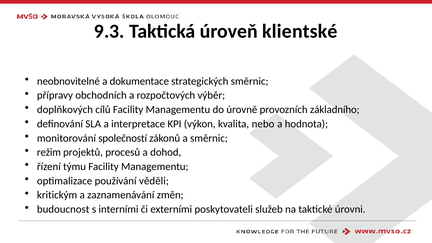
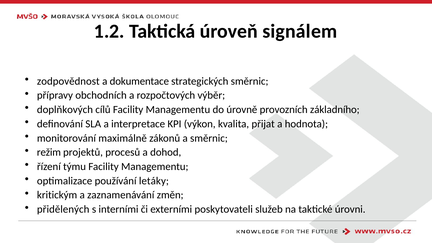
9.3: 9.3 -> 1.2 (109, 31)
klientské: klientské -> signálem (300, 31)
neobnovitelné: neobnovitelné -> zodpovědnost (68, 81)
nebo: nebo -> přijat (263, 124)
společností: společností -> maximálně (123, 138)
věděli: věděli -> letáky (154, 181)
budoucnost: budoucnost -> přidělených (63, 209)
